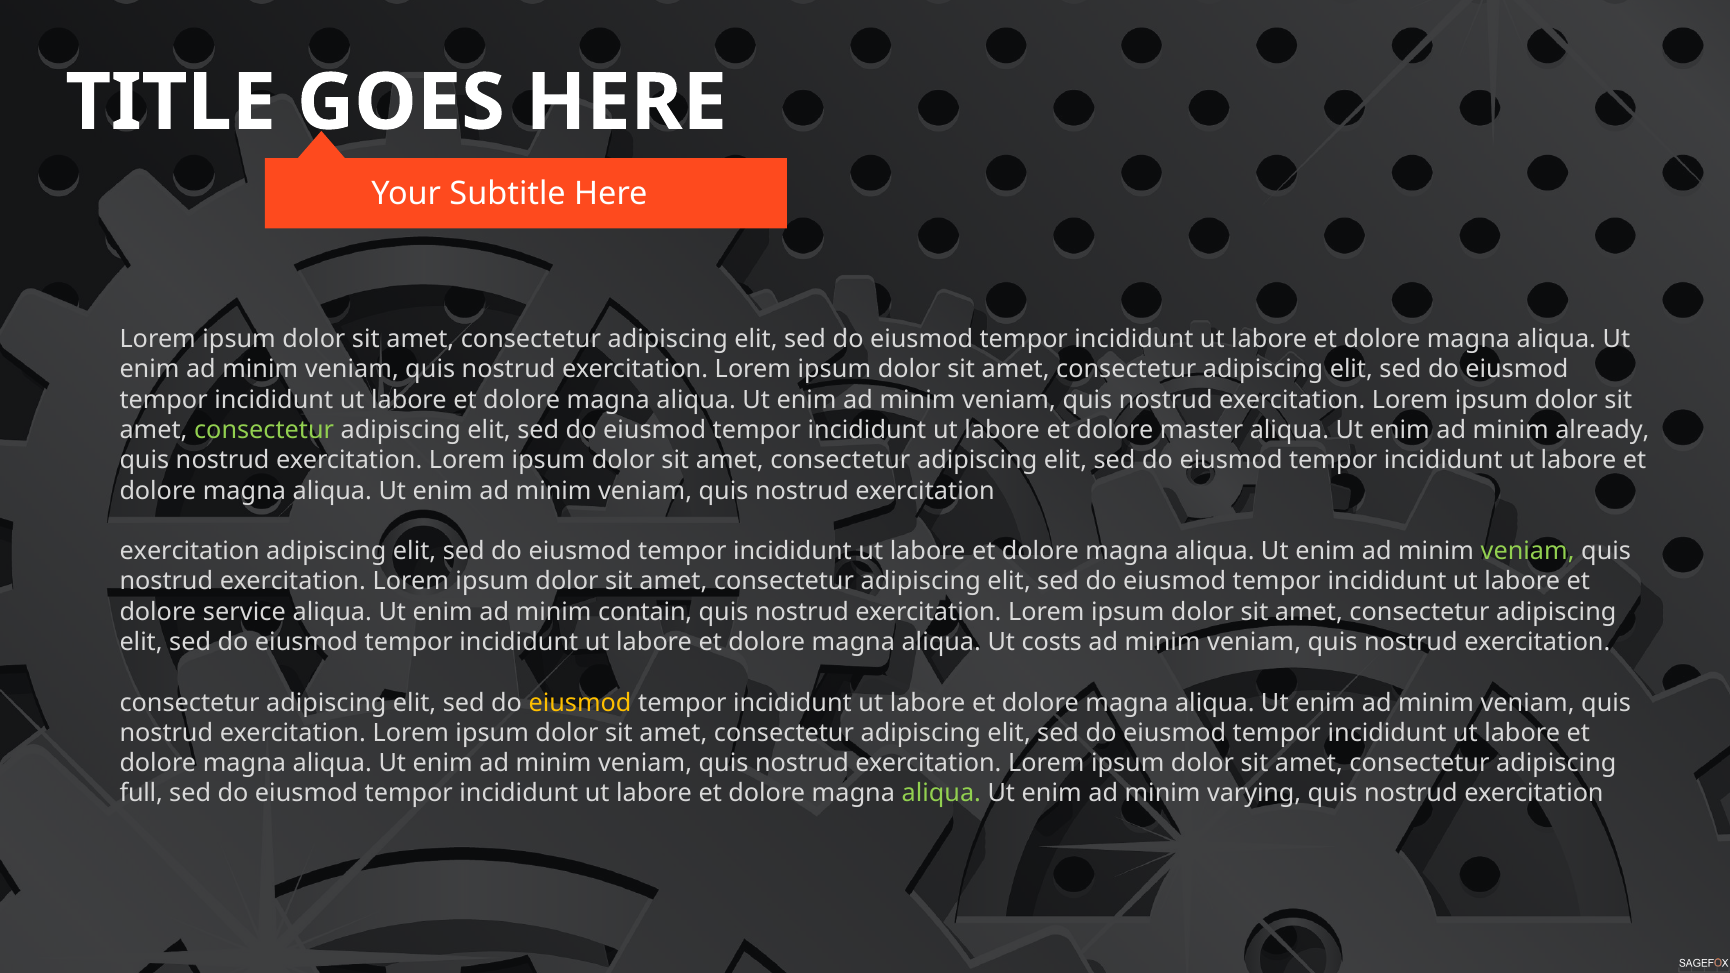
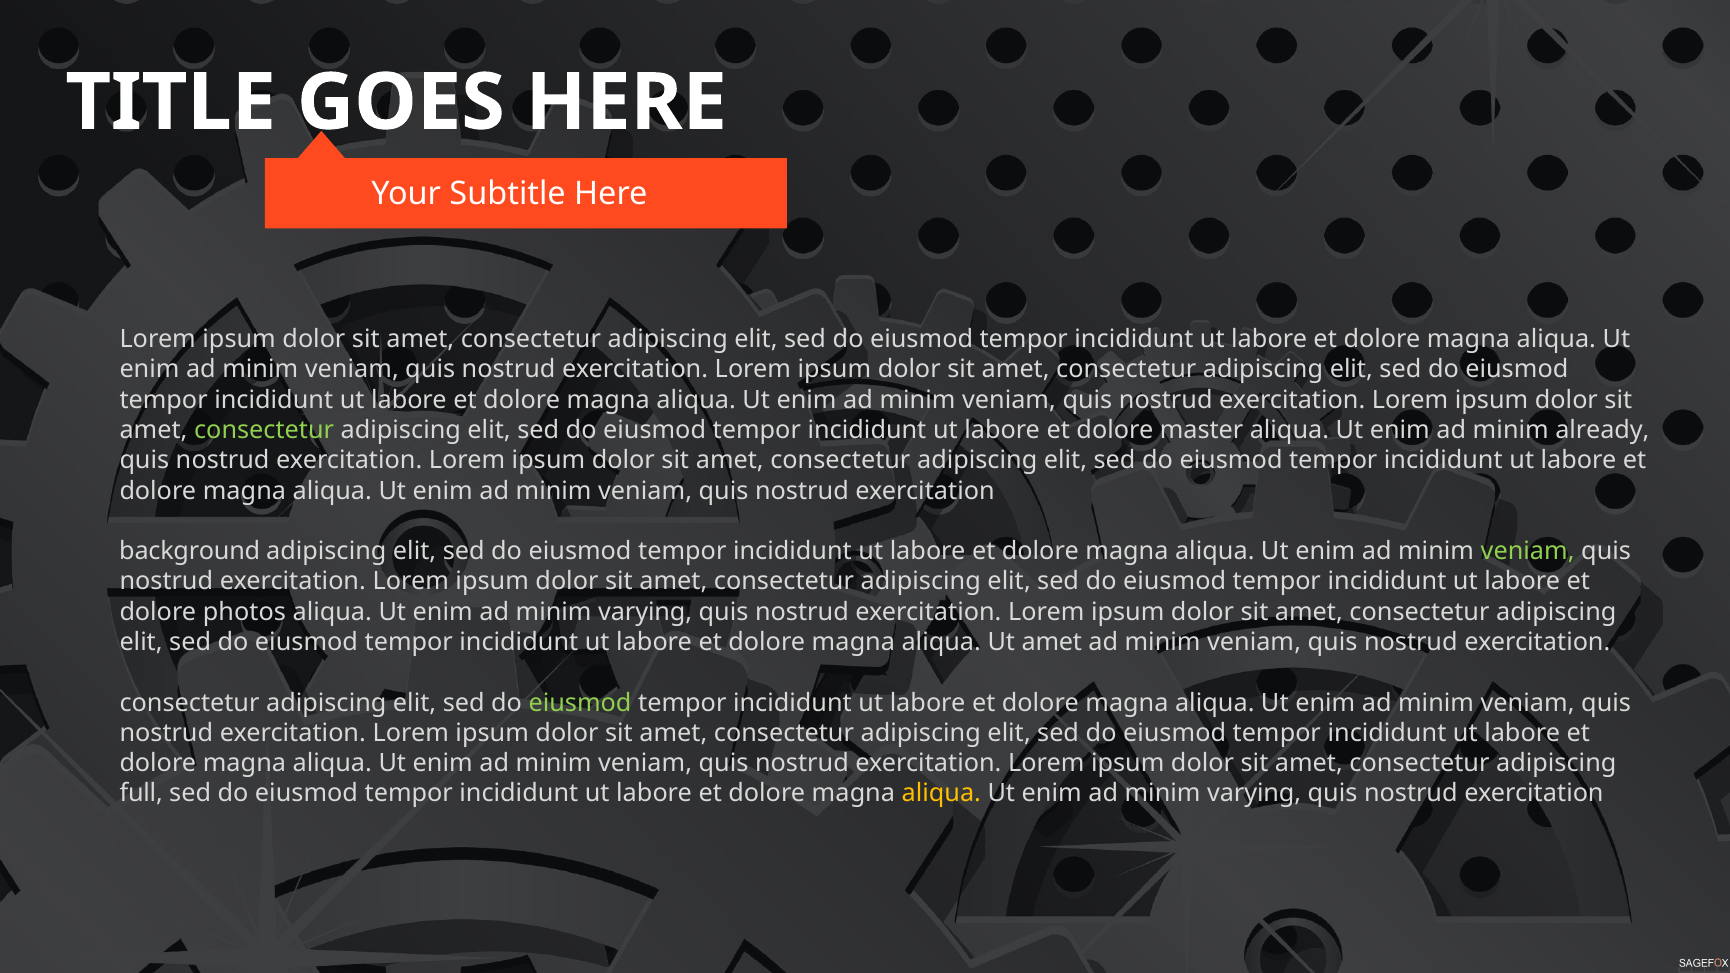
exercitation: exercitation -> background (190, 551)
service: service -> photos (244, 612)
contain: contain -> varying (645, 612)
Ut costs: costs -> amet (1052, 642)
eiusmod colour: yellow -> light green (580, 703)
aliqua colour: light green -> yellow (941, 794)
